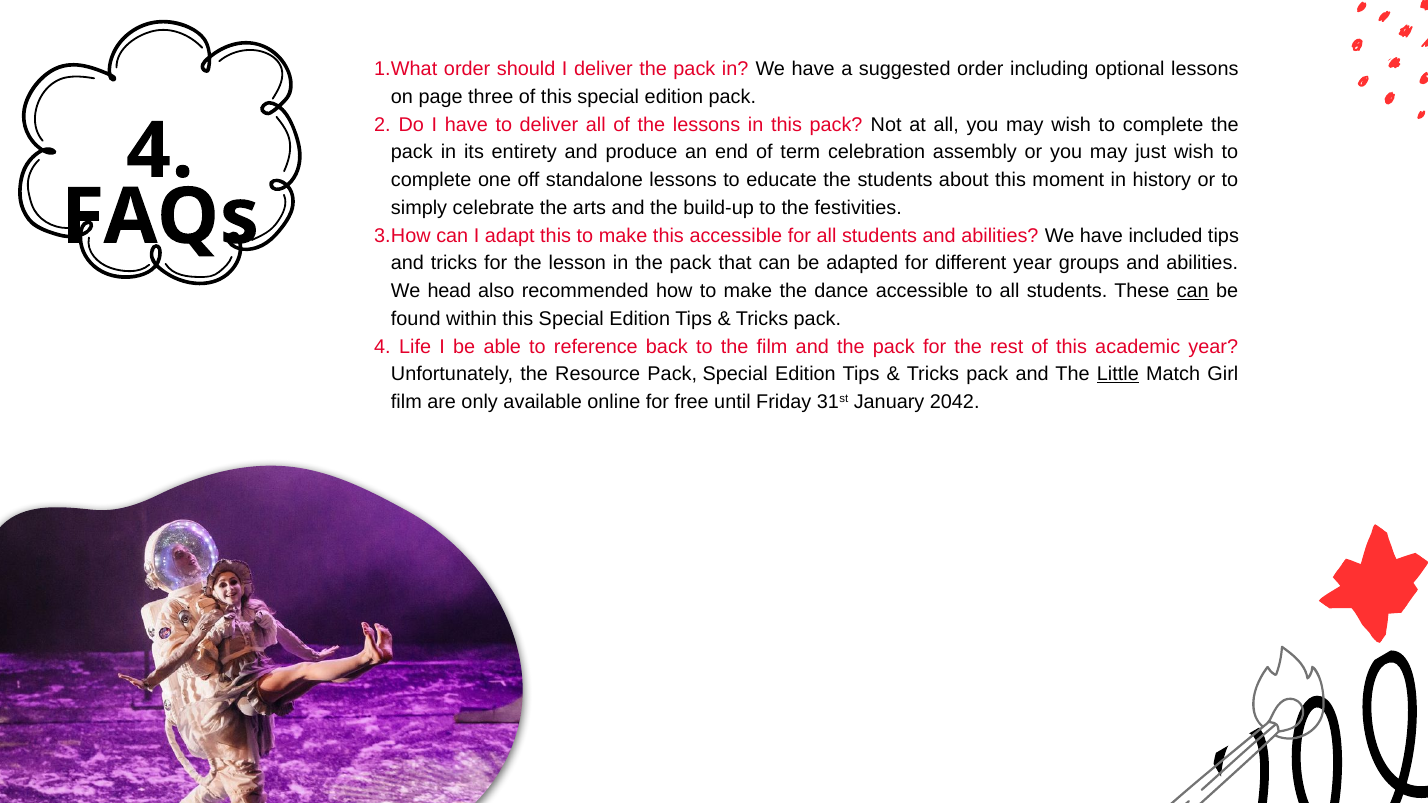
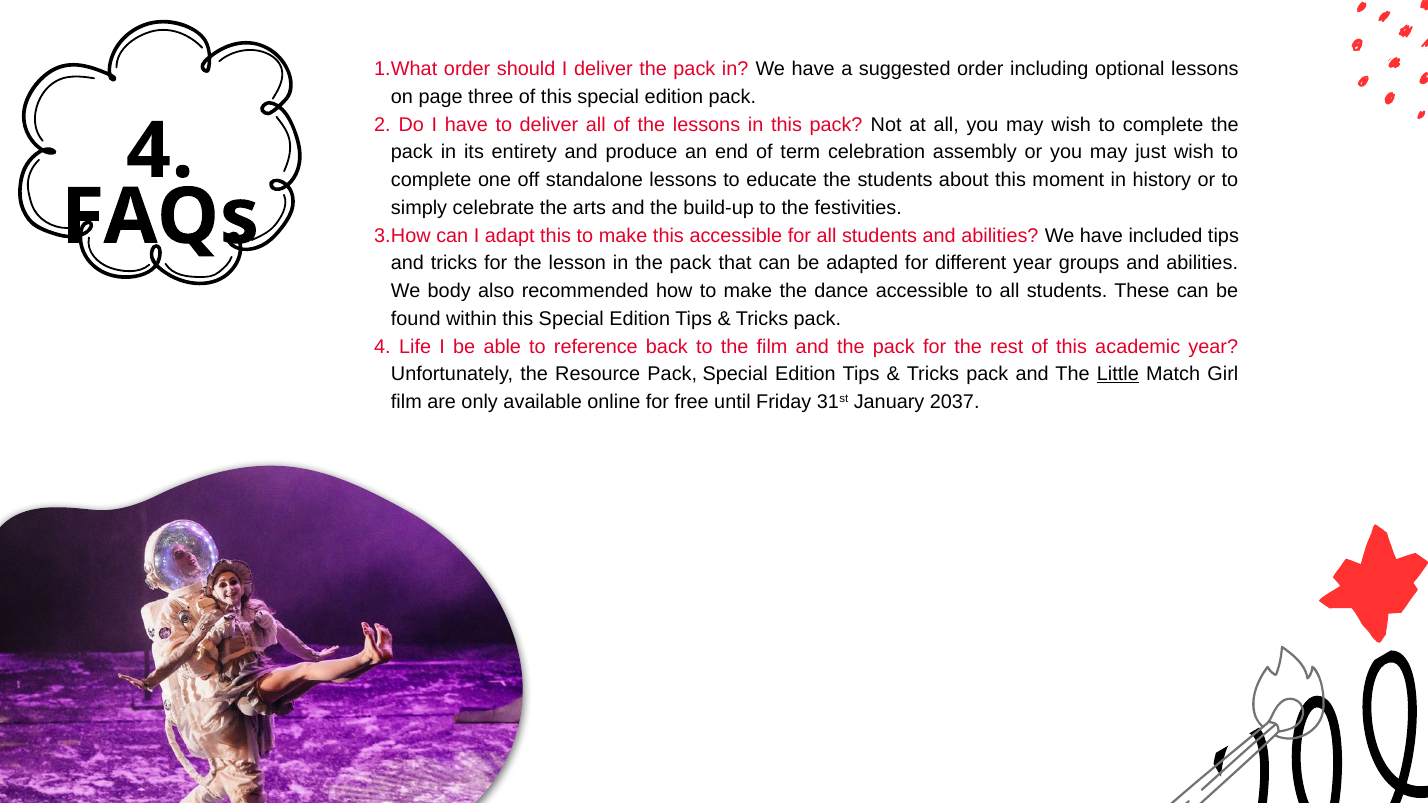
head: head -> body (449, 291)
can underline: present -> none (1193, 291)
2042: 2042 -> 2037 (955, 402)
